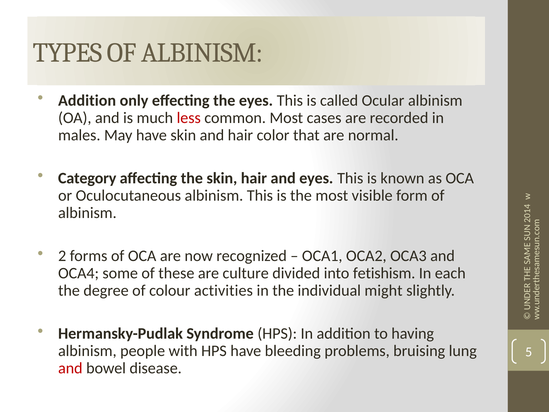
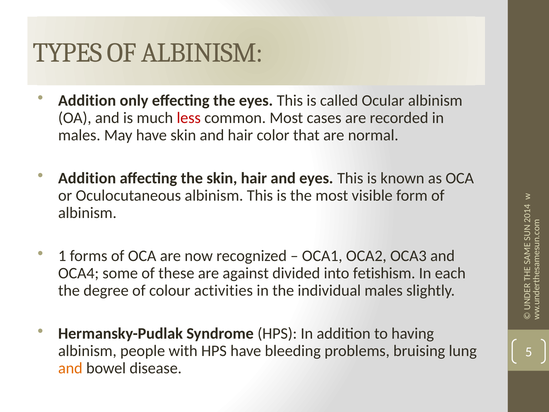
Category: Category -> Addition (87, 178)
2: 2 -> 1 (62, 256)
culture: culture -> against (246, 273)
individual might: might -> males (384, 290)
and colour: red -> orange (70, 368)
